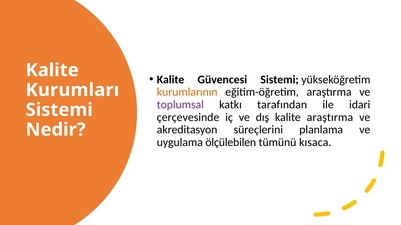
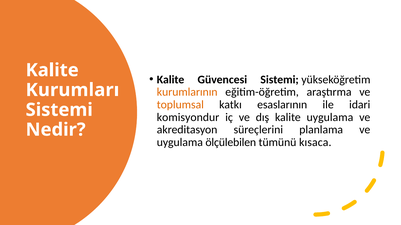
toplumsal colour: purple -> orange (180, 105)
tarafından: tarafından -> esaslarının (282, 105)
çerçevesinde: çerçevesinde -> komisyondur (188, 118)
kalite araştırma: araştırma -> uygulama (330, 118)
